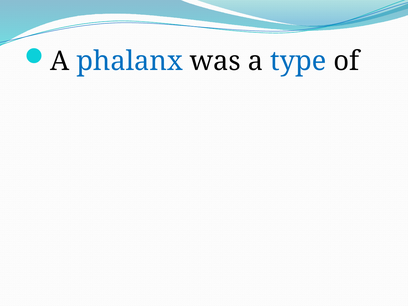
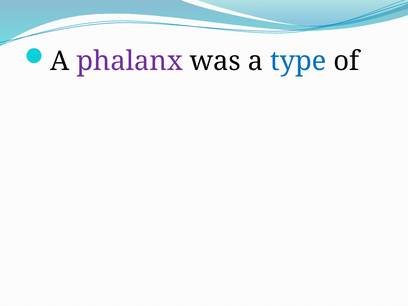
phalanx colour: blue -> purple (130, 61)
